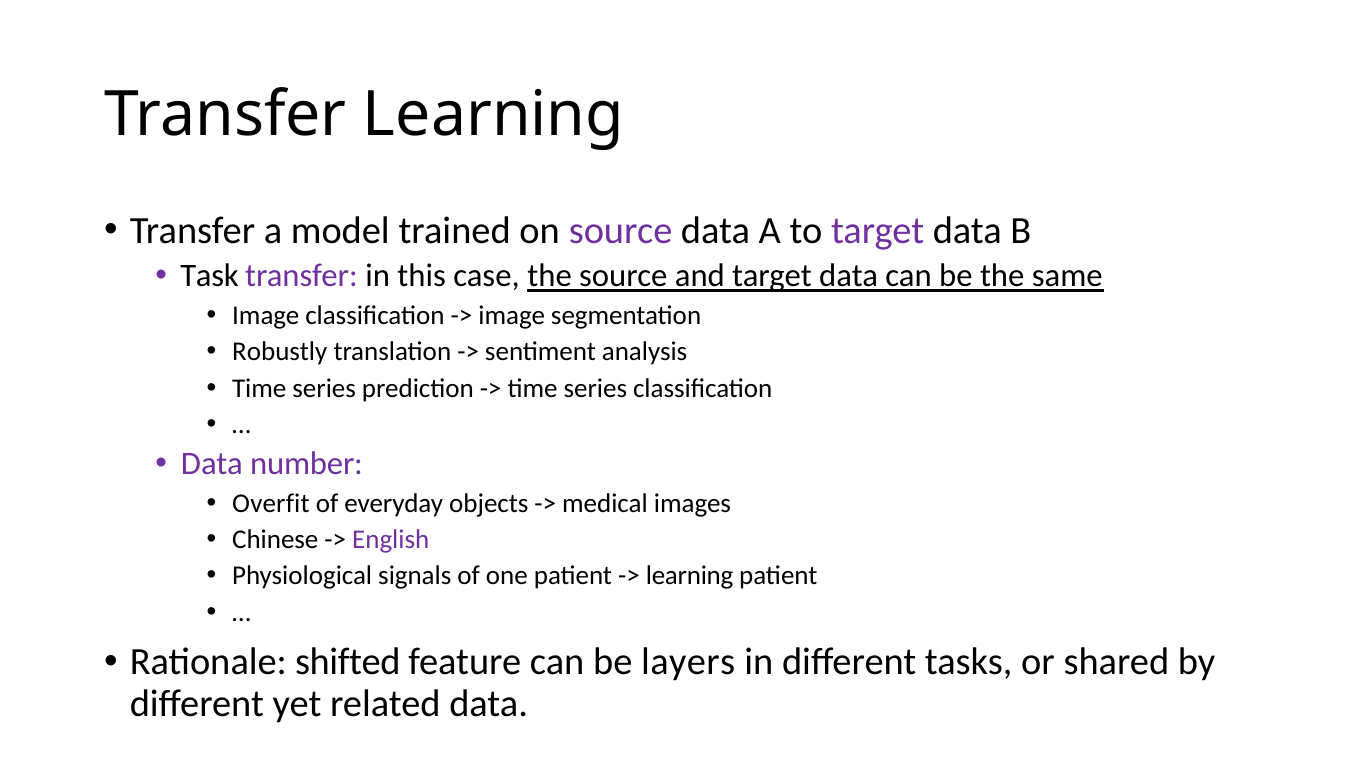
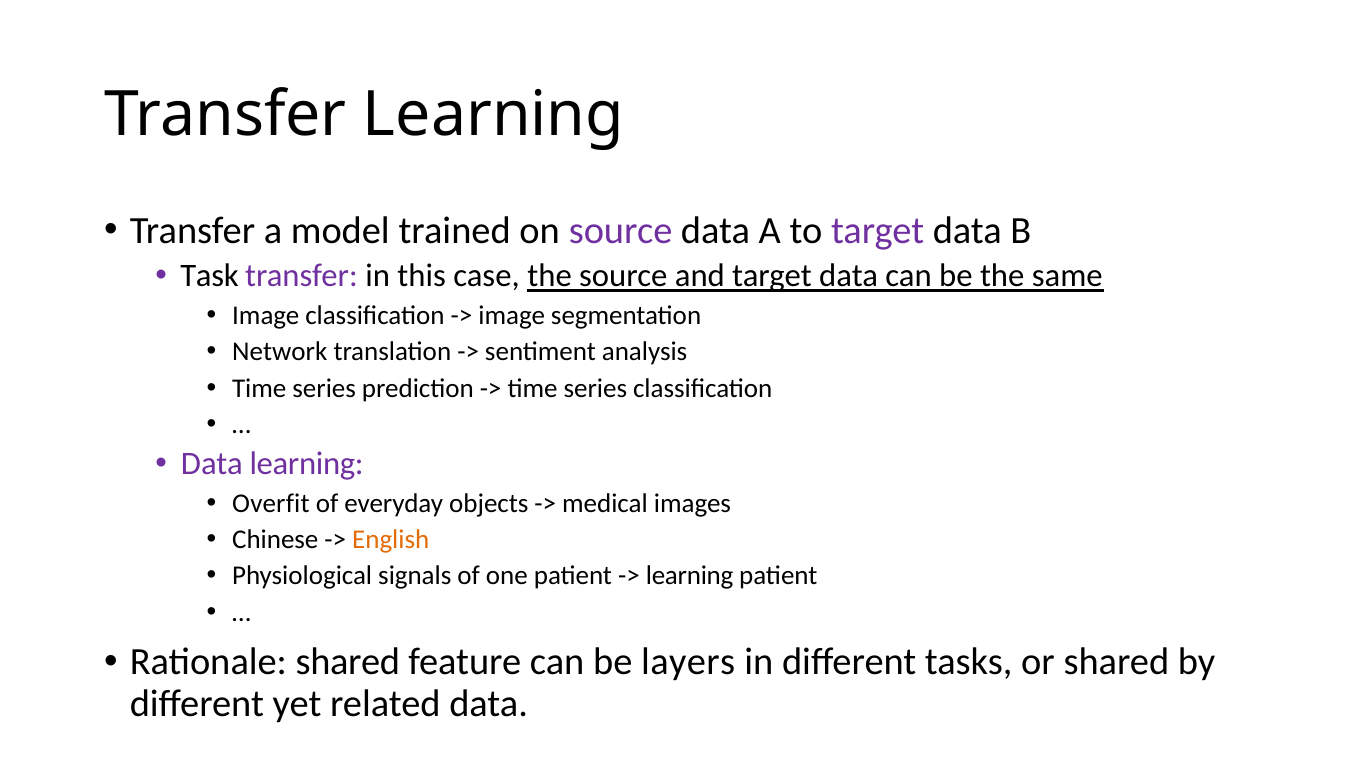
Robustly: Robustly -> Network (280, 351)
Data number: number -> learning (307, 463)
English colour: purple -> orange (391, 539)
Rationale shifted: shifted -> shared (348, 661)
